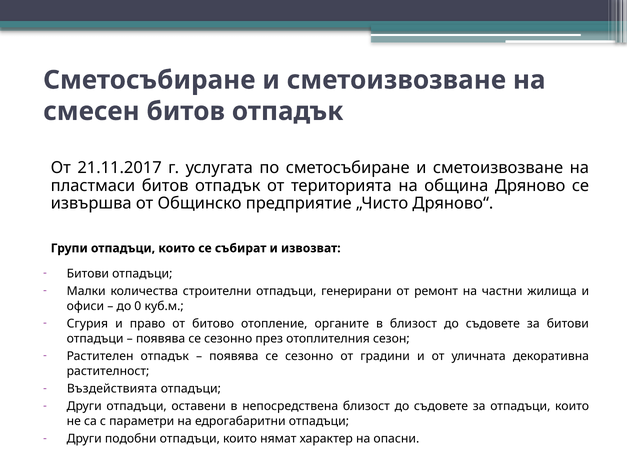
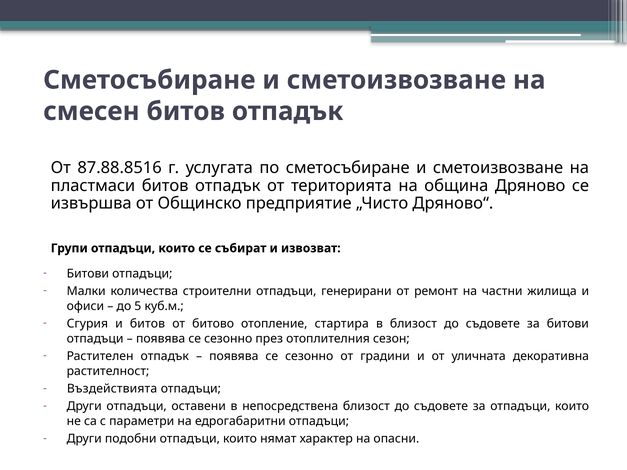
21.11.2017: 21.11.2017 -> 87.88.8516 (120, 168)
0: 0 -> 5 (138, 306)
и право: право -> битов (147, 324)
органите: органите -> стартира (342, 324)
